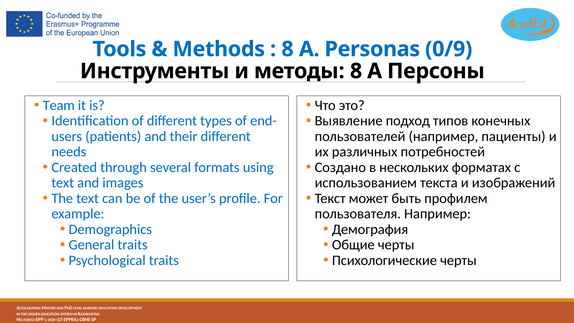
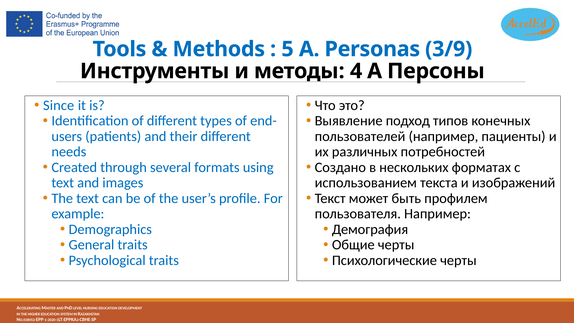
8: 8 -> 5 (288, 49)
0/9: 0/9 -> 3/9 (449, 49)
методы 8: 8 -> 4 (356, 71)
Team: Team -> Since (59, 105)
